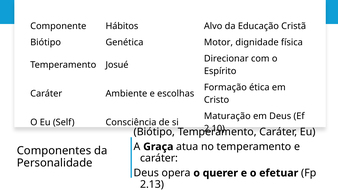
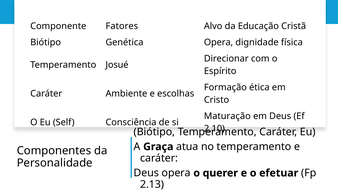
Hábitos: Hábitos -> Fatores (122, 26)
Genética Motor: Motor -> Opera (219, 42)
